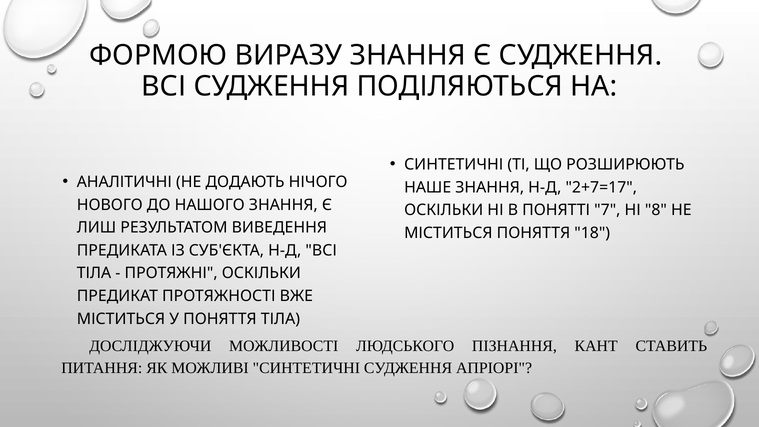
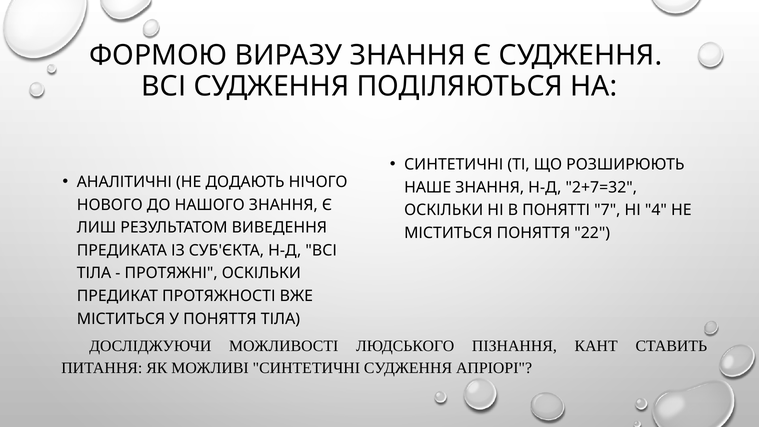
2+7=17: 2+7=17 -> 2+7=32 (601, 187)
8: 8 -> 4 (656, 210)
18: 18 -> 22 (592, 233)
